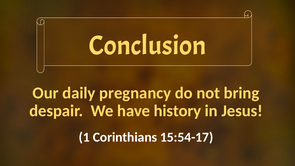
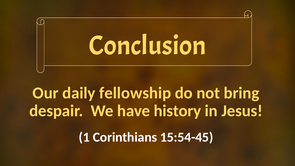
pregnancy: pregnancy -> fellowship (135, 93)
15:54-17: 15:54-17 -> 15:54-45 (187, 137)
